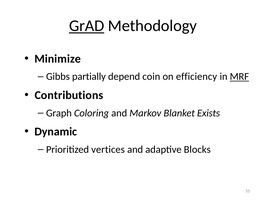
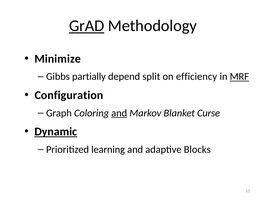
coin: coin -> split (151, 76)
Contributions: Contributions -> Configuration (69, 95)
and underline: none -> present (119, 113)
Exists: Exists -> Curse (209, 113)
Dynamic underline: none -> present (56, 131)
vertices: vertices -> learning (108, 149)
